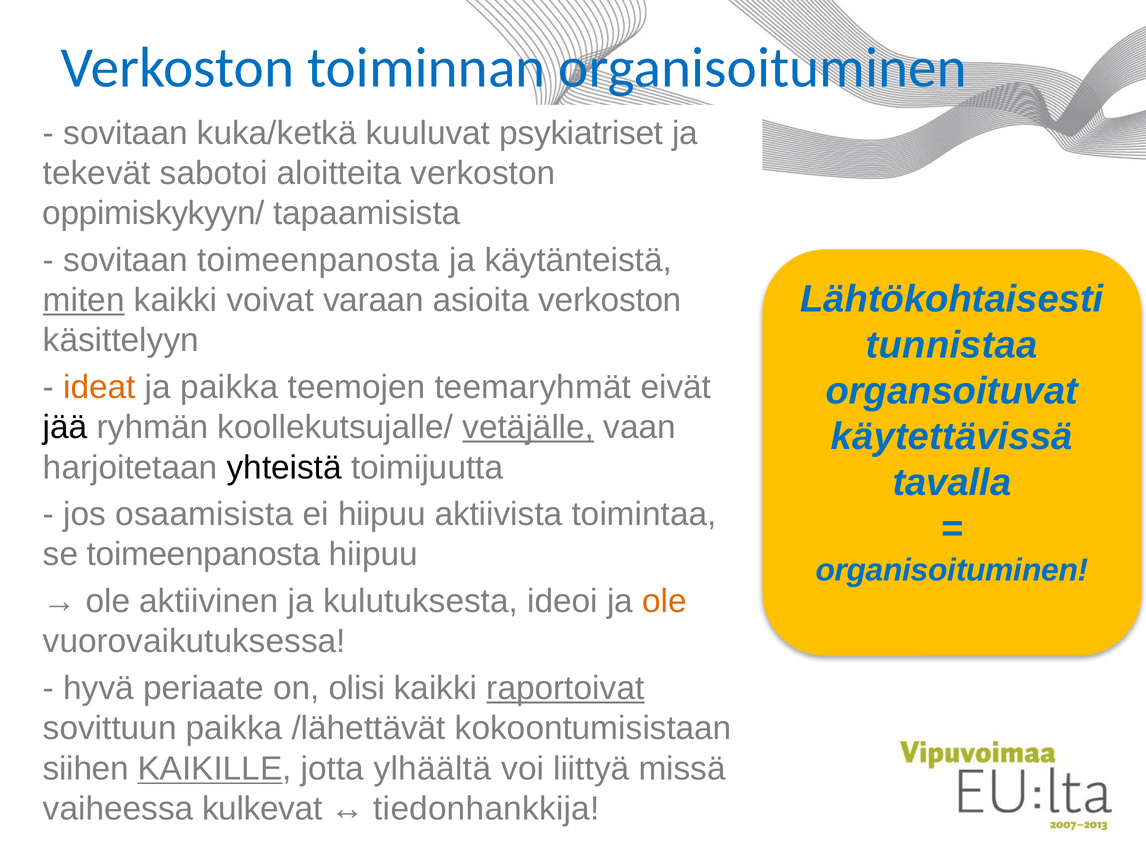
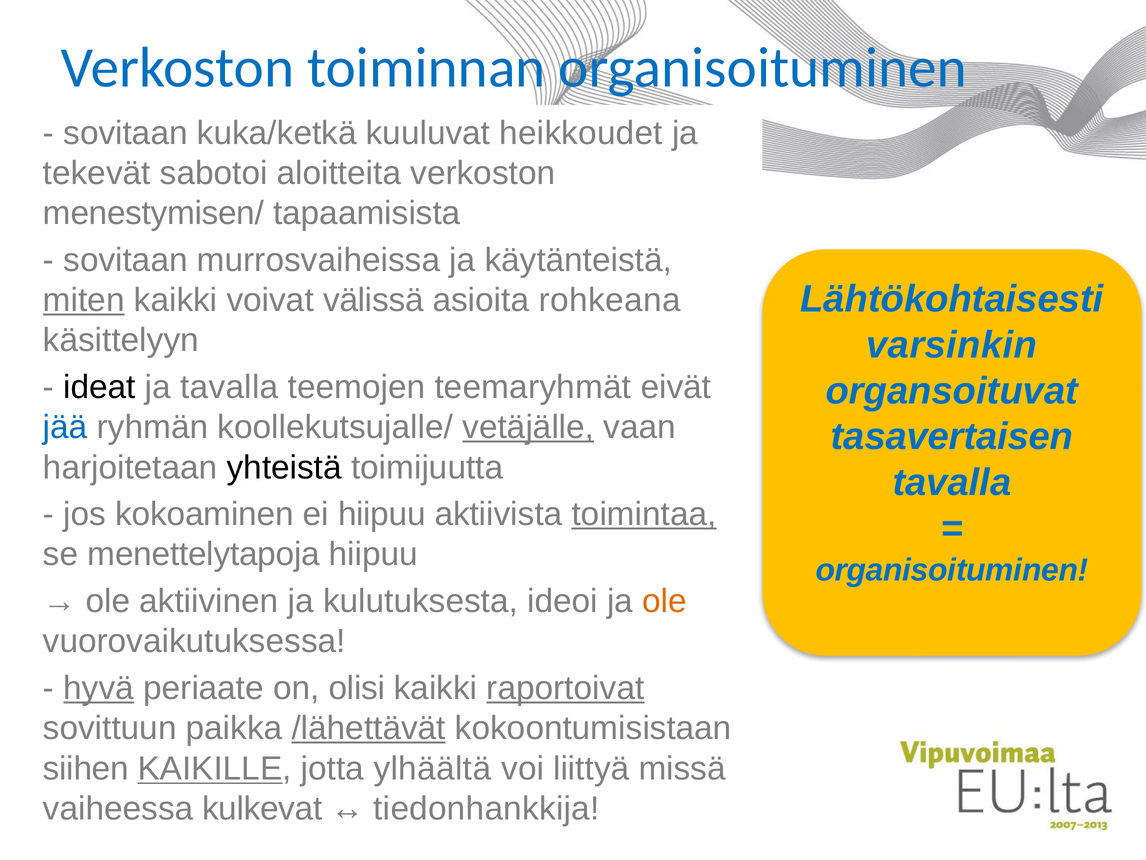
psykiatriset: psykiatriset -> heikkoudet (581, 133)
oppimiskykyyn/: oppimiskykyyn/ -> menestymisen/ (154, 213)
sovitaan toimeenpanosta: toimeenpanosta -> murrosvaiheissa (319, 260)
varaan: varaan -> välissä (373, 300)
asioita verkoston: verkoston -> rohkeana (610, 300)
tunnistaa: tunnistaa -> varsinkin (952, 345)
ideat colour: orange -> black (99, 387)
ja paikka: paikka -> tavalla (229, 387)
jää colour: black -> blue (65, 427)
käytettävissä: käytettävissä -> tasavertaisen (952, 437)
osaamisista: osaamisista -> kokoaminen (204, 514)
toimintaa underline: none -> present (644, 514)
se toimeenpanosta: toimeenpanosta -> menettelytapoja (204, 554)
hyvä underline: none -> present (99, 688)
/lähettävät underline: none -> present (369, 728)
